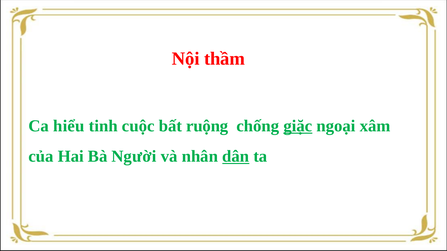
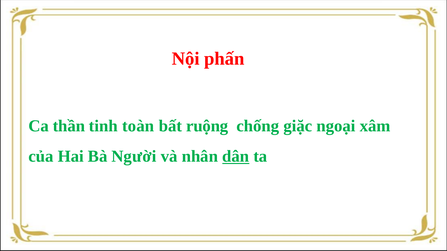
thầm: thầm -> phấn (224, 59)
hiểu: hiểu -> thần (69, 126)
cuộc: cuộc -> toàn (138, 126)
giặc underline: present -> none (298, 126)
